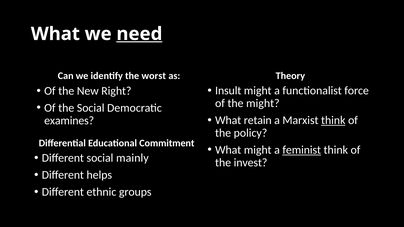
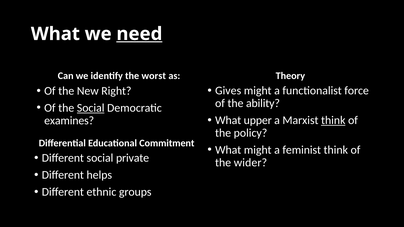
Insult: Insult -> Gives (228, 91)
the might: might -> ability (263, 104)
Social underline: none -> present (91, 108)
retain: retain -> upper (258, 120)
feminist underline: present -> none (302, 150)
mainly: mainly -> private (133, 158)
invest: invest -> wider (250, 163)
